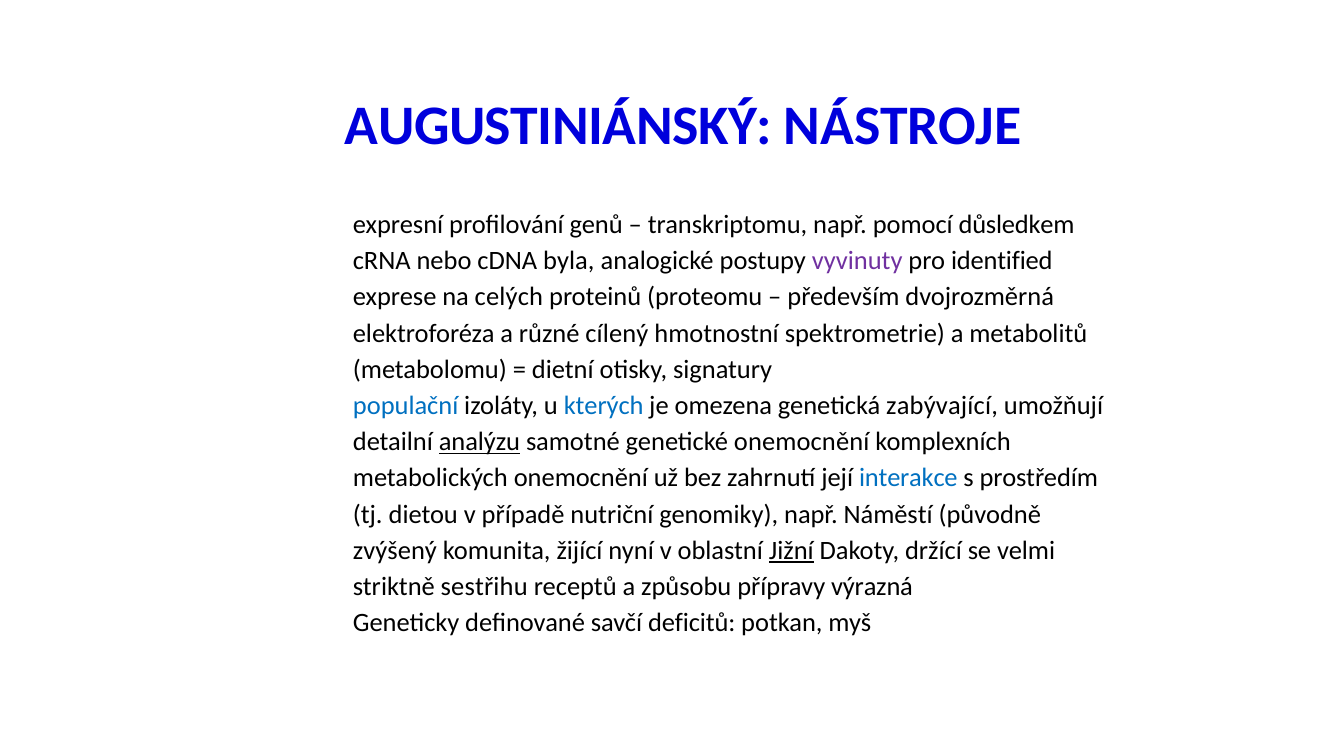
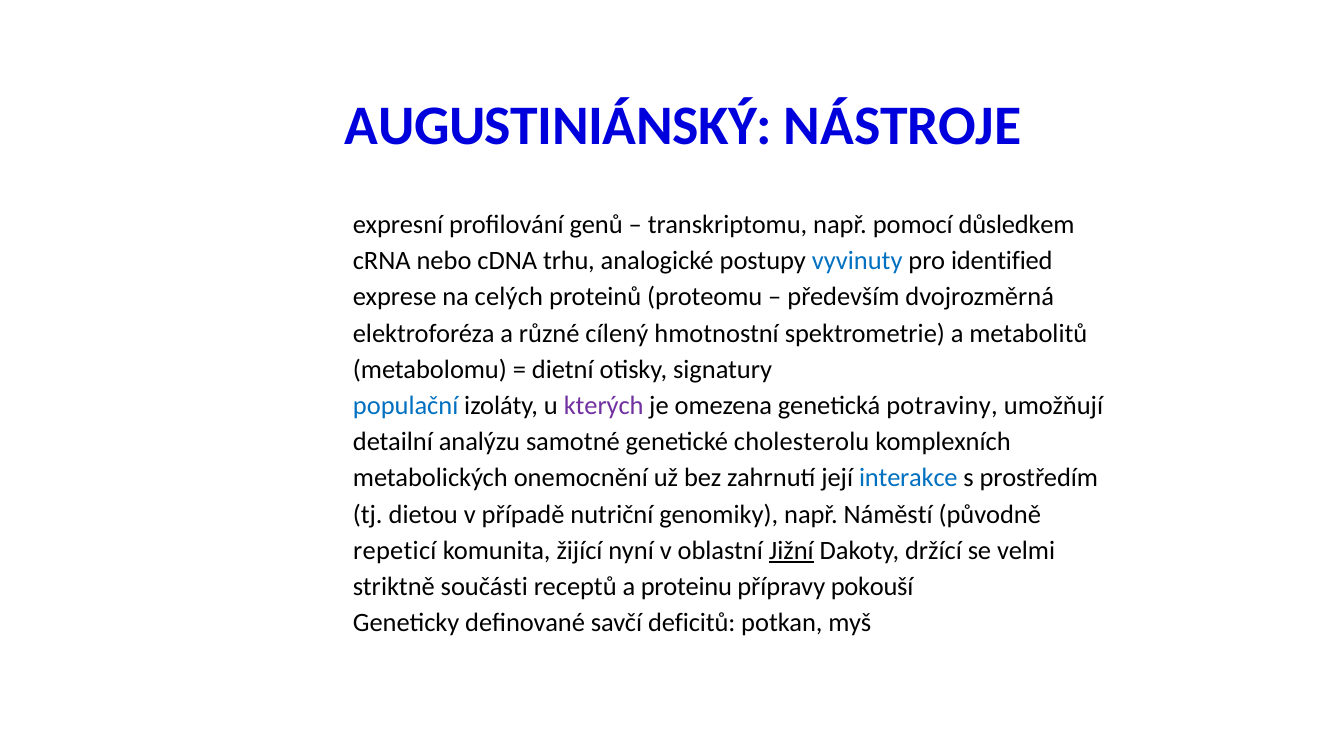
byla: byla -> trhu (569, 261)
vyvinuty colour: purple -> blue (857, 261)
kterých colour: blue -> purple (604, 406)
zabývající: zabývající -> potraviny (942, 406)
analýzu underline: present -> none (479, 442)
genetické onemocnění: onemocnění -> cholesterolu (802, 442)
zvýšený: zvýšený -> repeticí (395, 550)
sestřihu: sestřihu -> součásti (484, 586)
způsobu: způsobu -> proteinu (686, 586)
výrazná: výrazná -> pokouší (872, 586)
